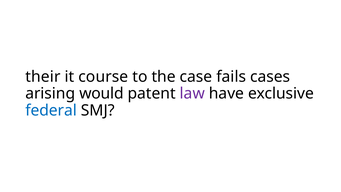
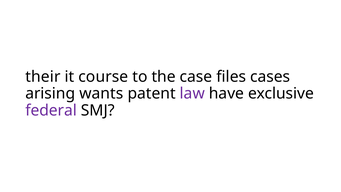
fails: fails -> files (231, 77)
would: would -> wants (101, 93)
federal colour: blue -> purple (51, 110)
